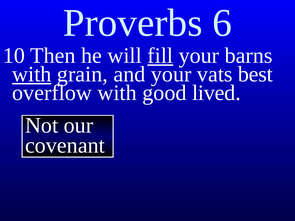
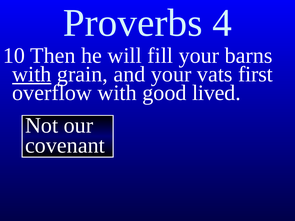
6: 6 -> 4 (222, 23)
fill underline: present -> none (160, 56)
best: best -> first (255, 74)
